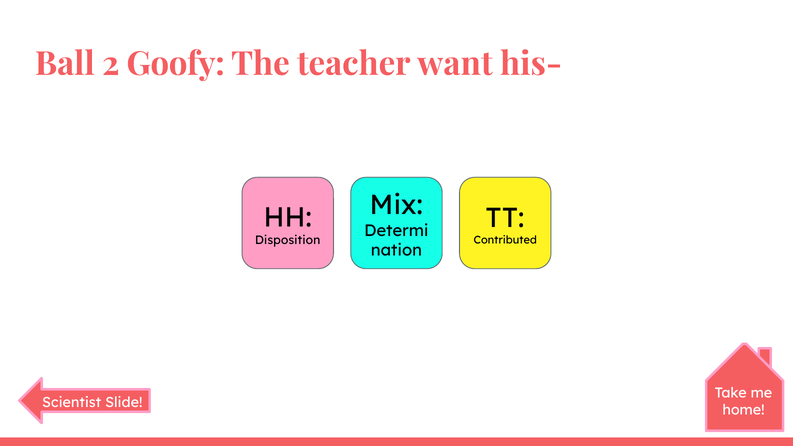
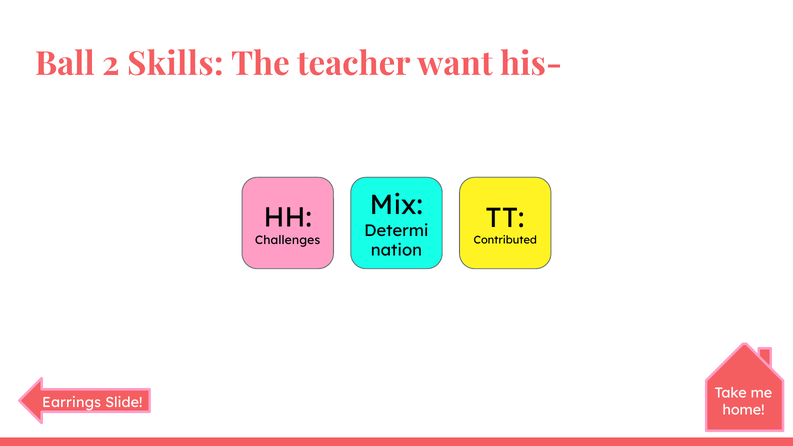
Goofy: Goofy -> Skills (175, 64)
Disposition: Disposition -> Challenges (288, 240)
Scientist: Scientist -> Earrings (72, 403)
